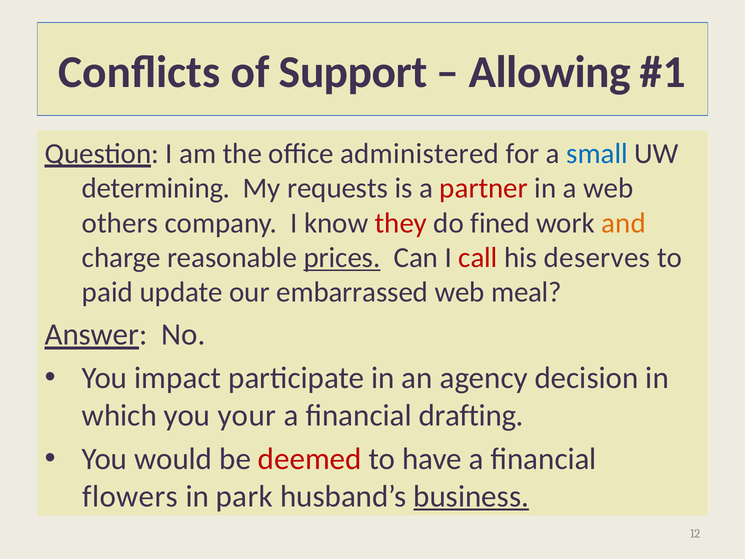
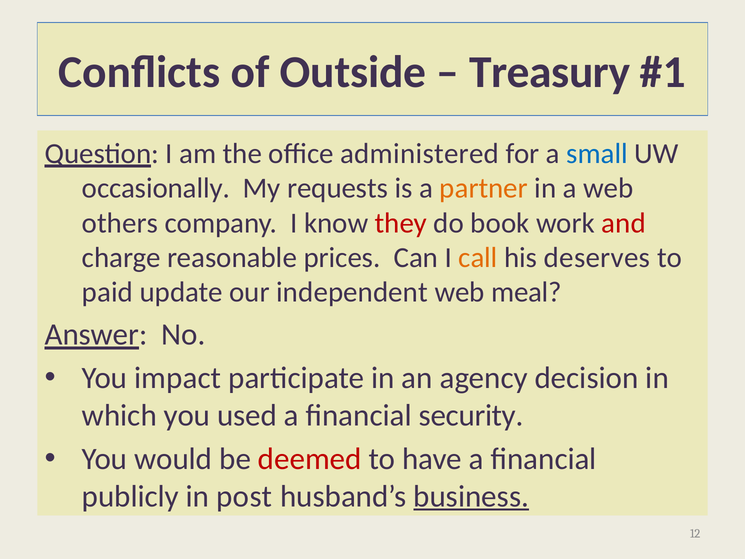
Support: Support -> Outside (353, 72)
Allowing: Allowing -> Treasury (550, 72)
determining: determining -> occasionally (156, 188)
partner colour: red -> orange (484, 188)
fined: fined -> book (500, 223)
and colour: orange -> red (624, 223)
prices underline: present -> none (342, 258)
call colour: red -> orange (478, 258)
embarrassed: embarrassed -> independent (352, 292)
your: your -> used (247, 415)
drafting: drafting -> security (471, 415)
flowers: flowers -> publicly (130, 496)
park: park -> post (244, 496)
